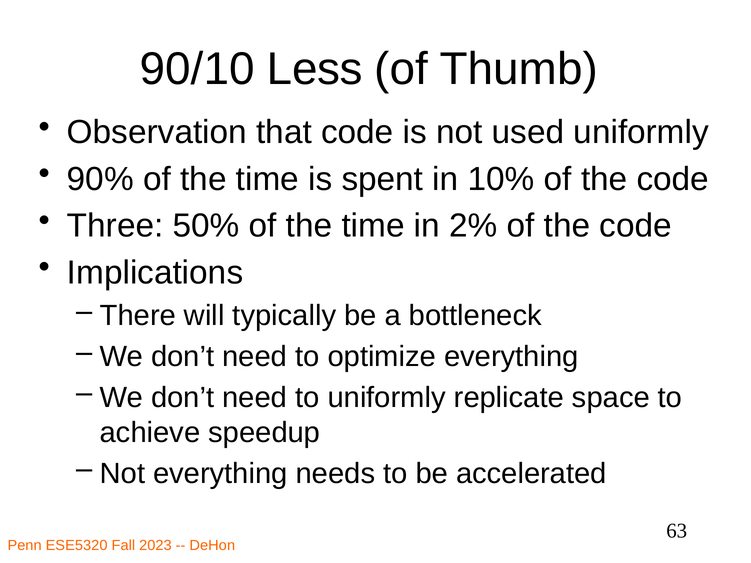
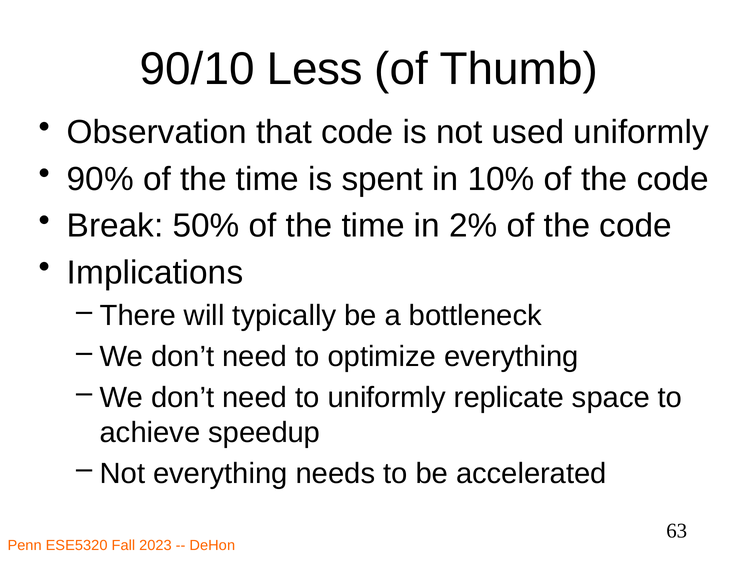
Three: Three -> Break (115, 226)
